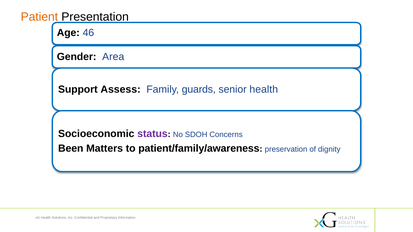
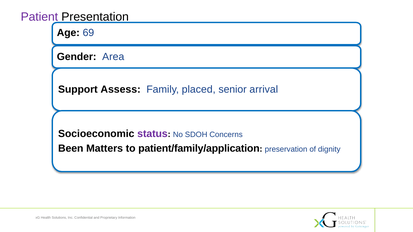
Patient colour: orange -> purple (39, 17)
46: 46 -> 69 (88, 33)
guards: guards -> placed (199, 90)
senior health: health -> arrival (264, 90)
patient/family/awareness: patient/family/awareness -> patient/family/application (199, 149)
